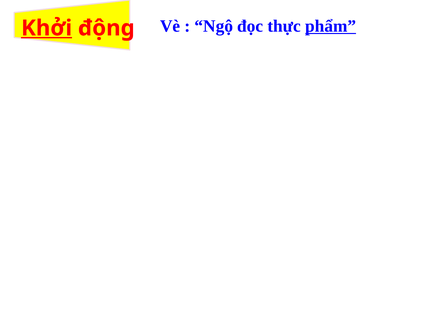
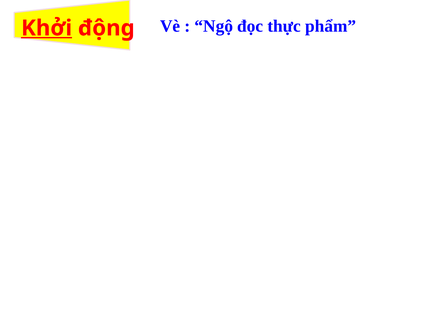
phẩm underline: present -> none (331, 26)
